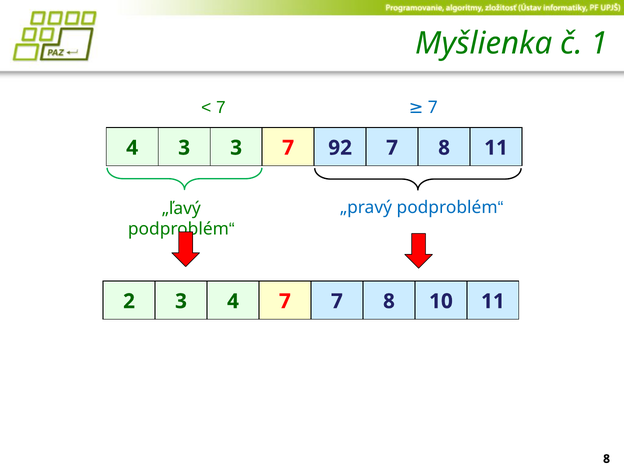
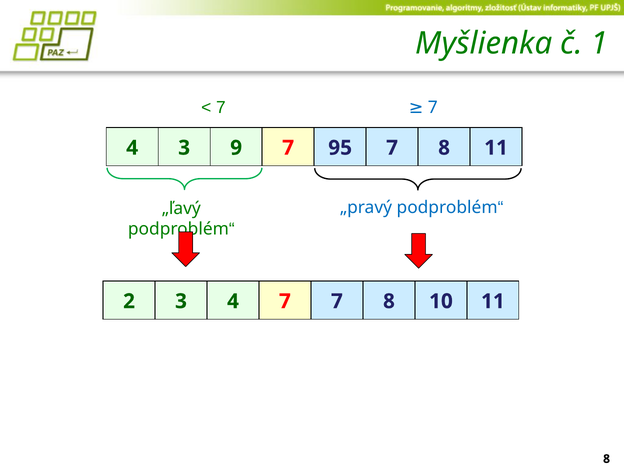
3 3: 3 -> 9 (236, 148)
92: 92 -> 95 (340, 148)
